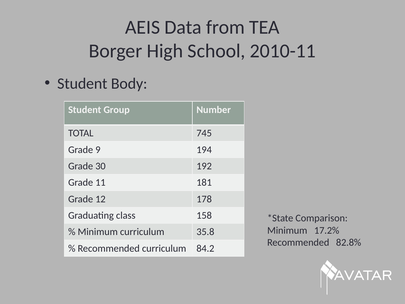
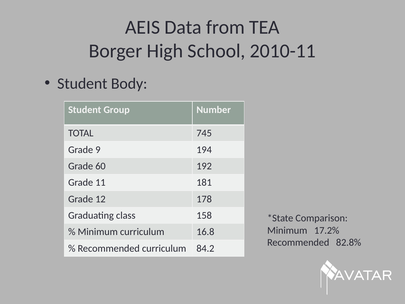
30: 30 -> 60 (100, 166)
35.8: 35.8 -> 16.8 (205, 232)
